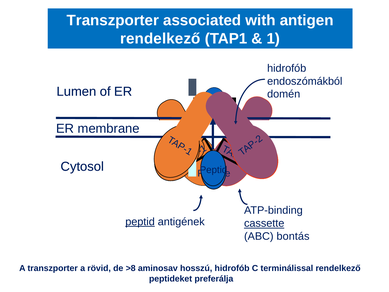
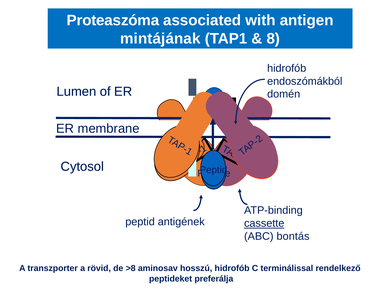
Transzporter: Transzporter -> Proteaszóma (113, 20)
rendelkező: rendelkező -> mintájának (160, 39)
1: 1 -> 8 (273, 39)
peptid underline: present -> none (140, 222)
